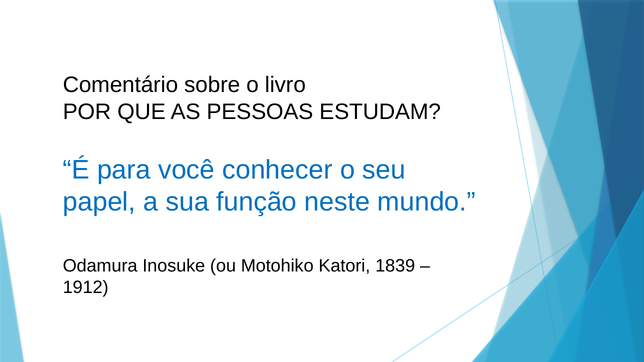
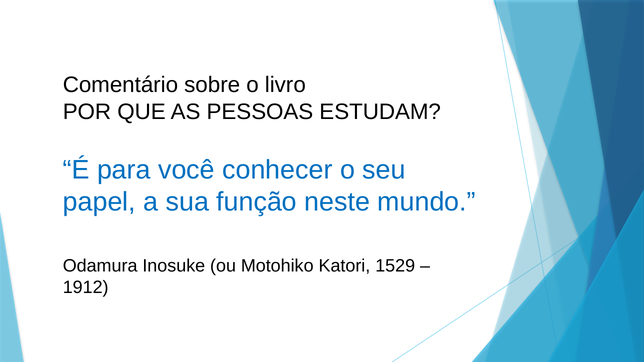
1839: 1839 -> 1529 (395, 266)
